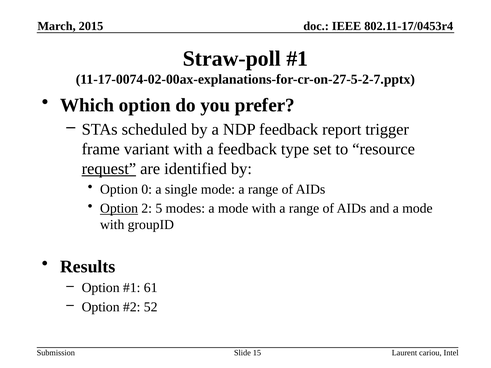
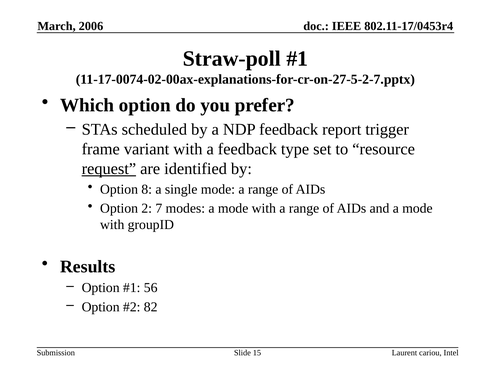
2015: 2015 -> 2006 (91, 26)
0: 0 -> 8 (147, 189)
Option underline: present -> none (119, 209)
5: 5 -> 7 (159, 209)
61: 61 -> 56 (151, 288)
52: 52 -> 82 (151, 307)
